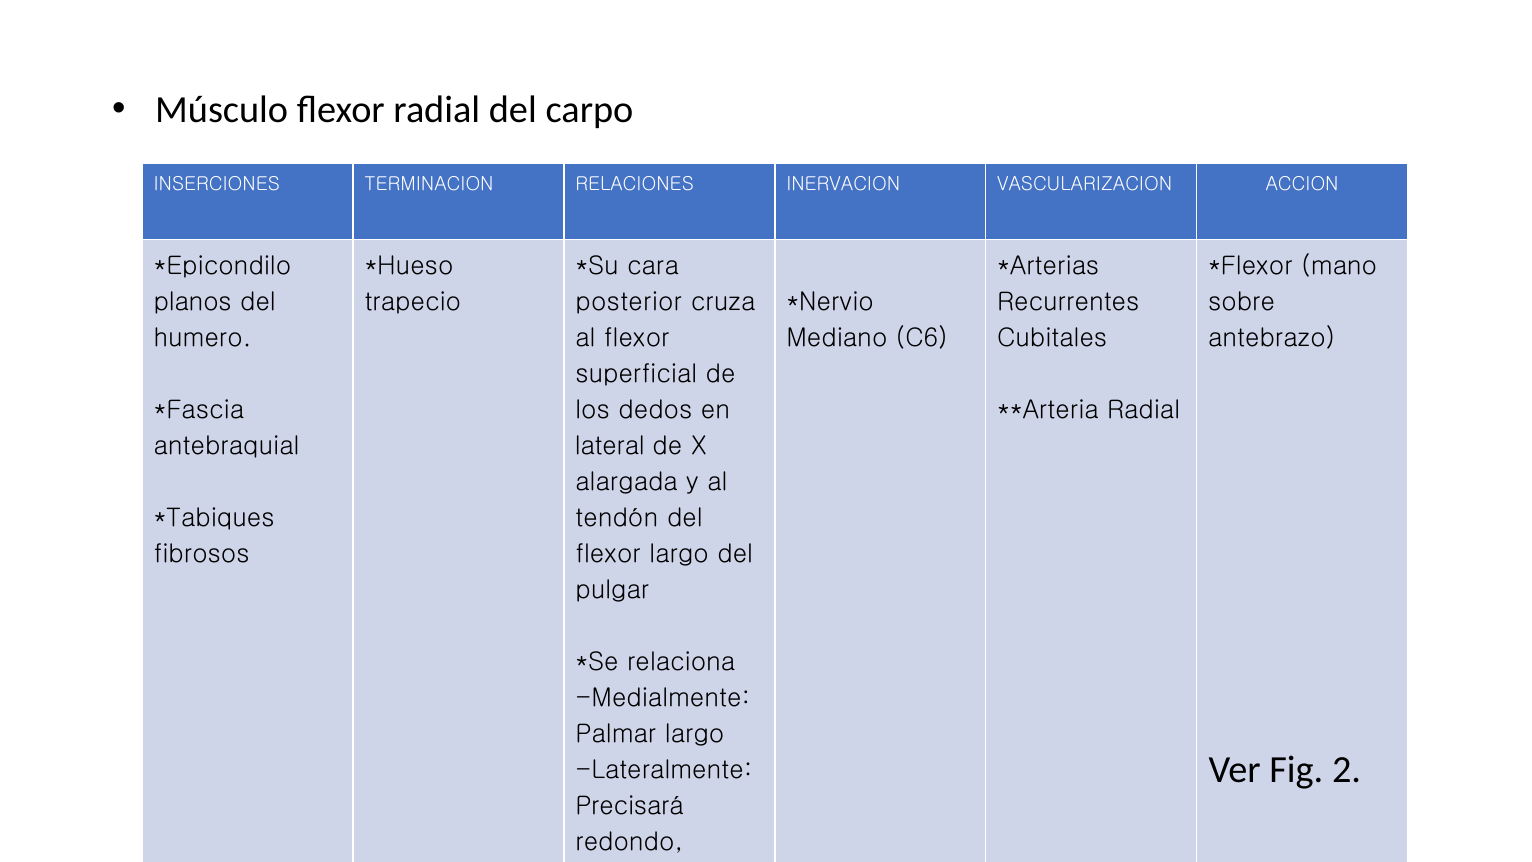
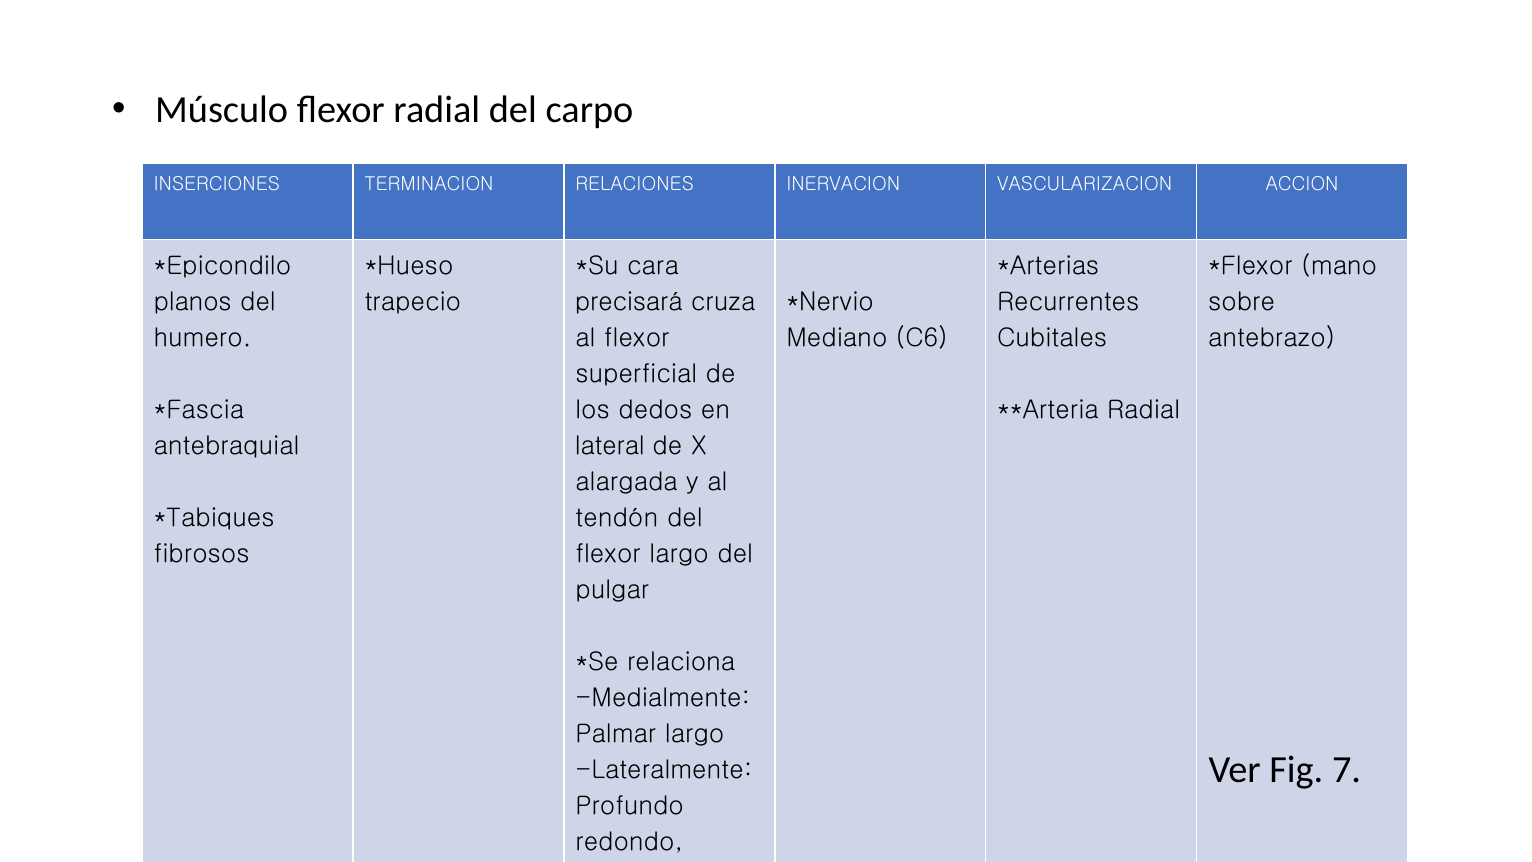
posterior: posterior -> precisará (629, 302)
2: 2 -> 7 (1347, 770)
Precisará: Precisará -> Profundo (630, 806)
